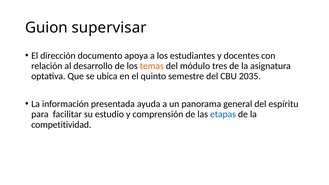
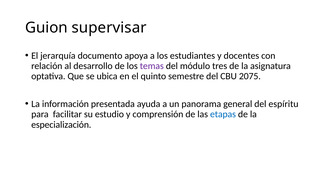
dirección: dirección -> jerarquía (58, 56)
temas colour: orange -> purple (152, 66)
2035: 2035 -> 2075 (250, 76)
competitividad: competitividad -> especialización (61, 125)
